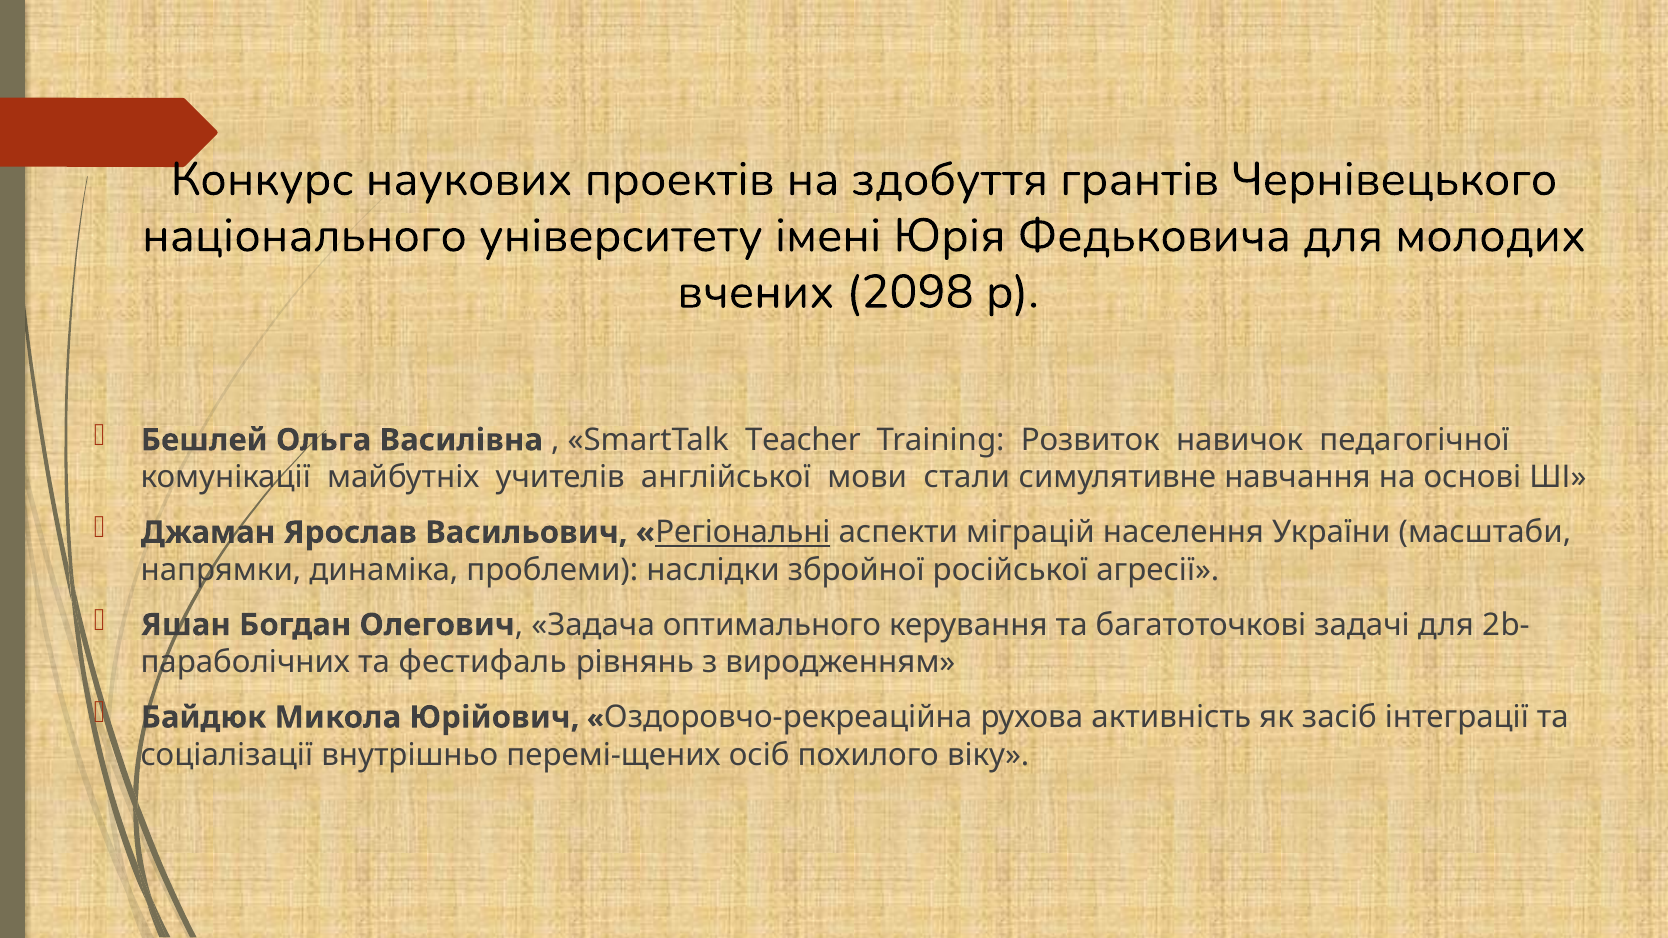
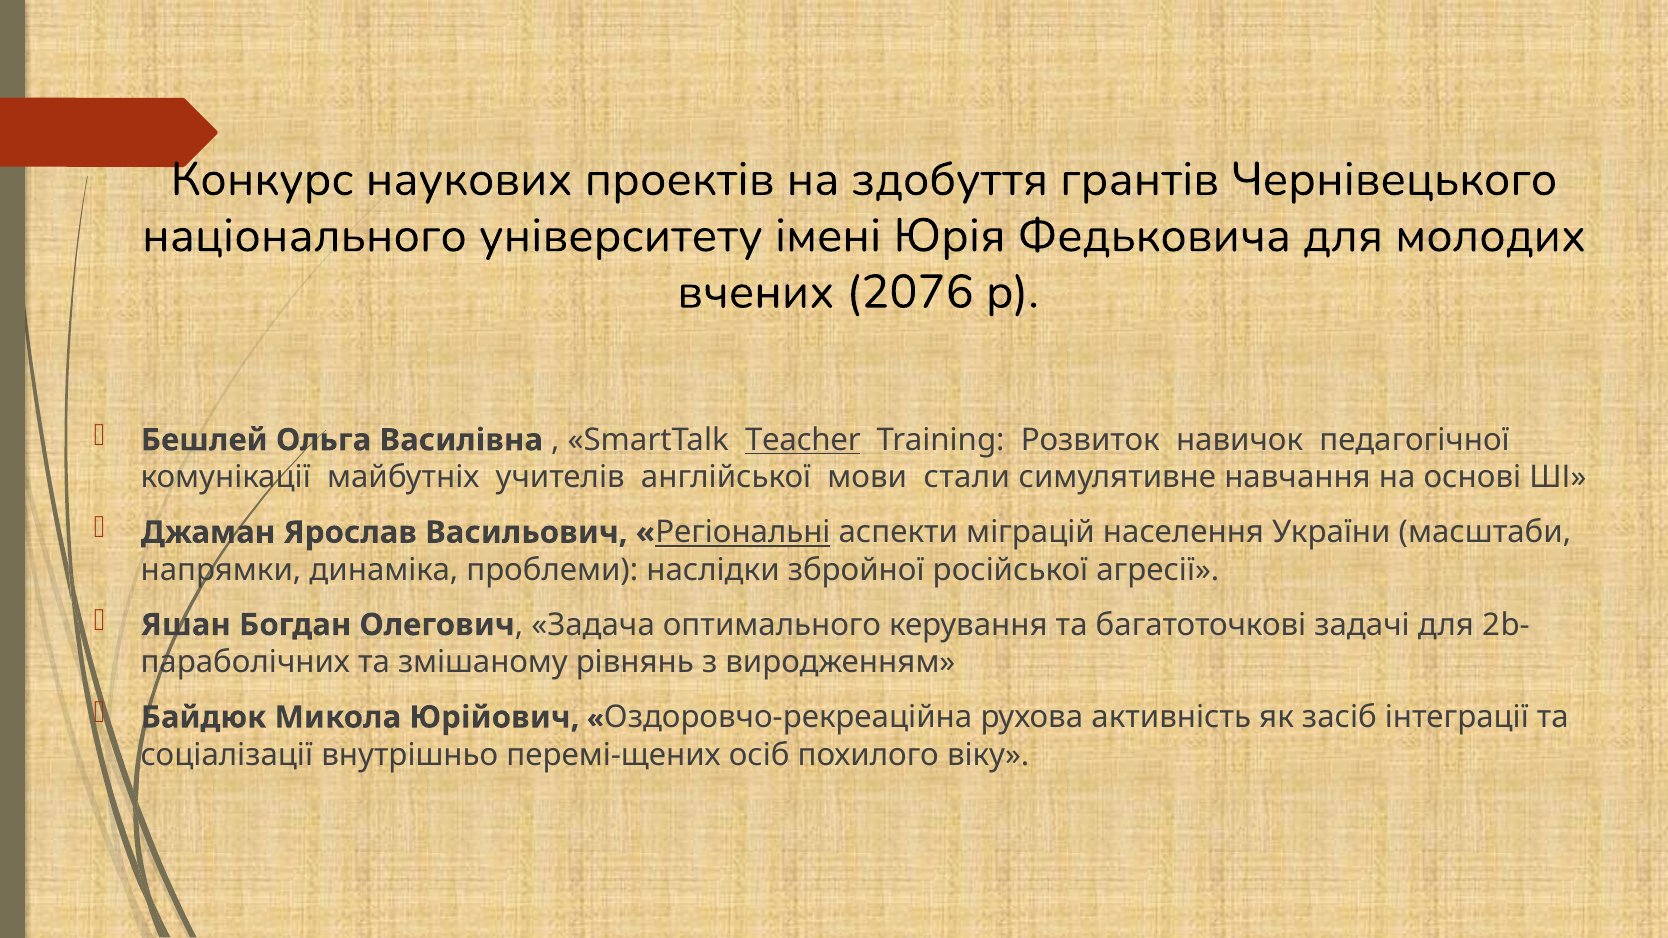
2098: 2098 -> 2076 (910, 292)
Teacher underline: none -> present (803, 440)
фестифаль: фестифаль -> змішаному (483, 663)
